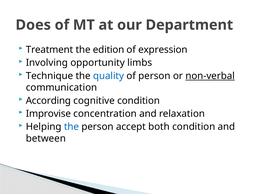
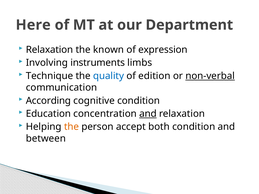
Does: Does -> Here (33, 25)
Treatment: Treatment -> Relaxation (50, 50)
edition: edition -> known (109, 50)
opportunity: opportunity -> instruments (98, 63)
of person: person -> edition (154, 76)
Improvise: Improvise -> Education (48, 114)
and underline: none -> present (148, 114)
the colour: blue -> orange (72, 127)
